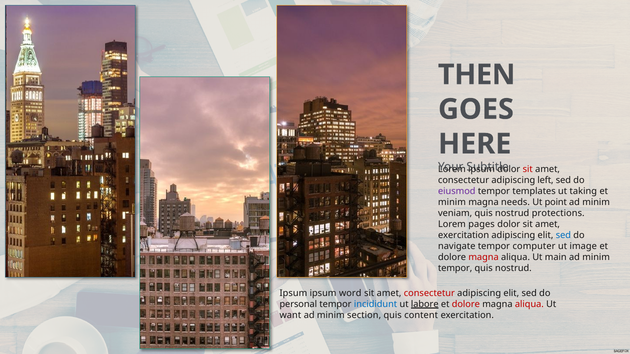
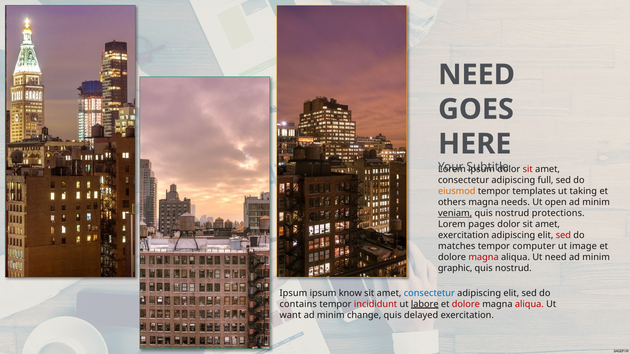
THEN: THEN -> NEED (476, 75)
left: left -> full (546, 180)
eiusmod colour: purple -> orange (457, 191)
minim: minim -> others (452, 202)
point: point -> open (556, 202)
veniam underline: none -> present (455, 213)
sed colour: blue -> red (563, 235)
navigate: navigate -> matches (457, 246)
Ut main: main -> need (556, 258)
tempor: tempor -> graphic (455, 269)
word: word -> know (350, 293)
consectetur colour: red -> blue (429, 293)
personal: personal -> contains (298, 304)
incididunt colour: blue -> red (376, 304)
section: section -> change (364, 315)
content: content -> delayed (421, 315)
